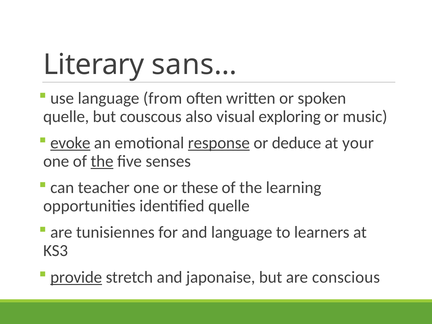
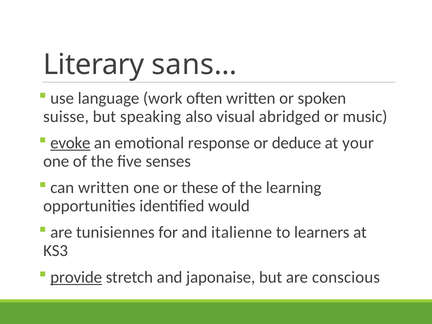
from: from -> work (163, 98)
quelle: quelle -> suisse (66, 116)
couscous: couscous -> speaking (151, 116)
exploring: exploring -> abridged (290, 116)
response underline: present -> none (219, 143)
the underline: present -> none (102, 161)
can teacher: teacher -> written (104, 188)
identified quelle: quelle -> would (229, 206)
and language: language -> italienne (242, 232)
